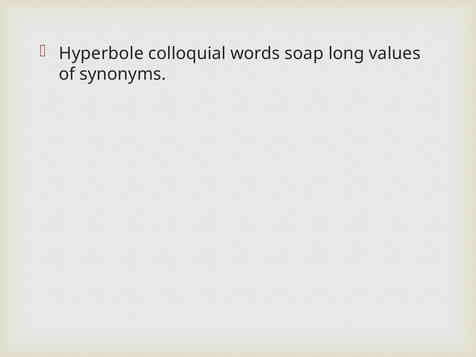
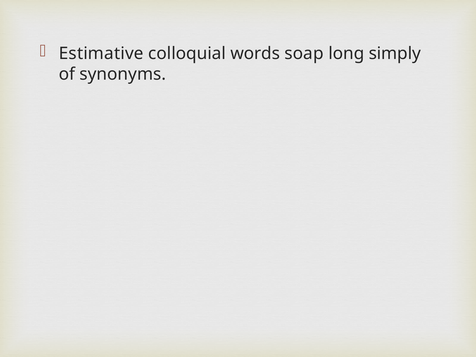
Hyperbole: Hyperbole -> Estimative (101, 54)
values: values -> simply (395, 54)
